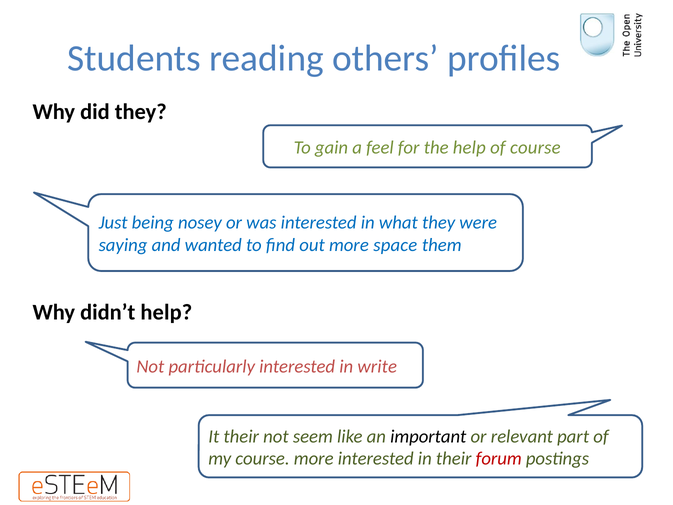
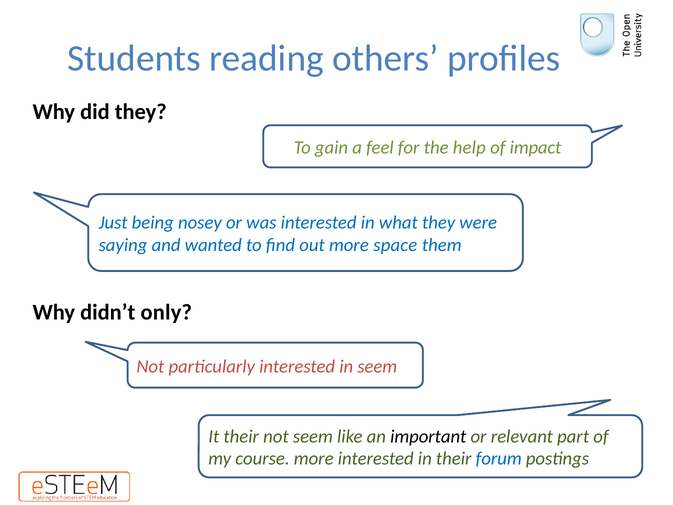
of course: course -> impact (536, 148)
didn’t help: help -> only (166, 312)
in write: write -> seem (377, 366)
forum colour: red -> blue (499, 459)
